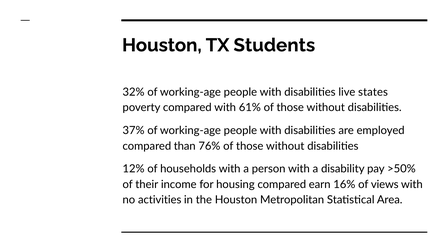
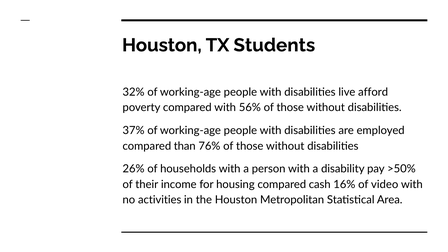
states: states -> afford (373, 92)
61%: 61% -> 56% (250, 108)
12%: 12% -> 26% (134, 169)
earn: earn -> cash (320, 184)
views: views -> video (385, 184)
